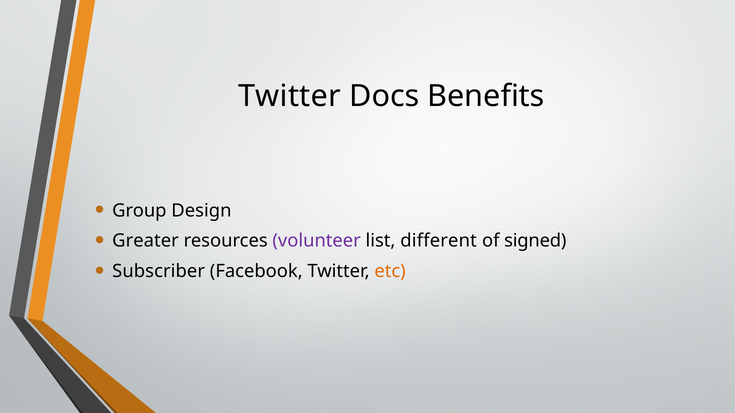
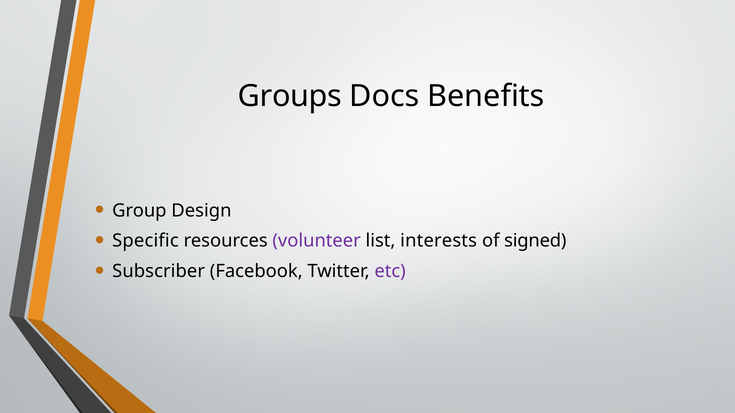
Twitter: Twitter -> Groups (290, 96)
Greater: Greater -> Specific (145, 241)
different: different -> interests (439, 241)
etc colour: orange -> purple (390, 271)
